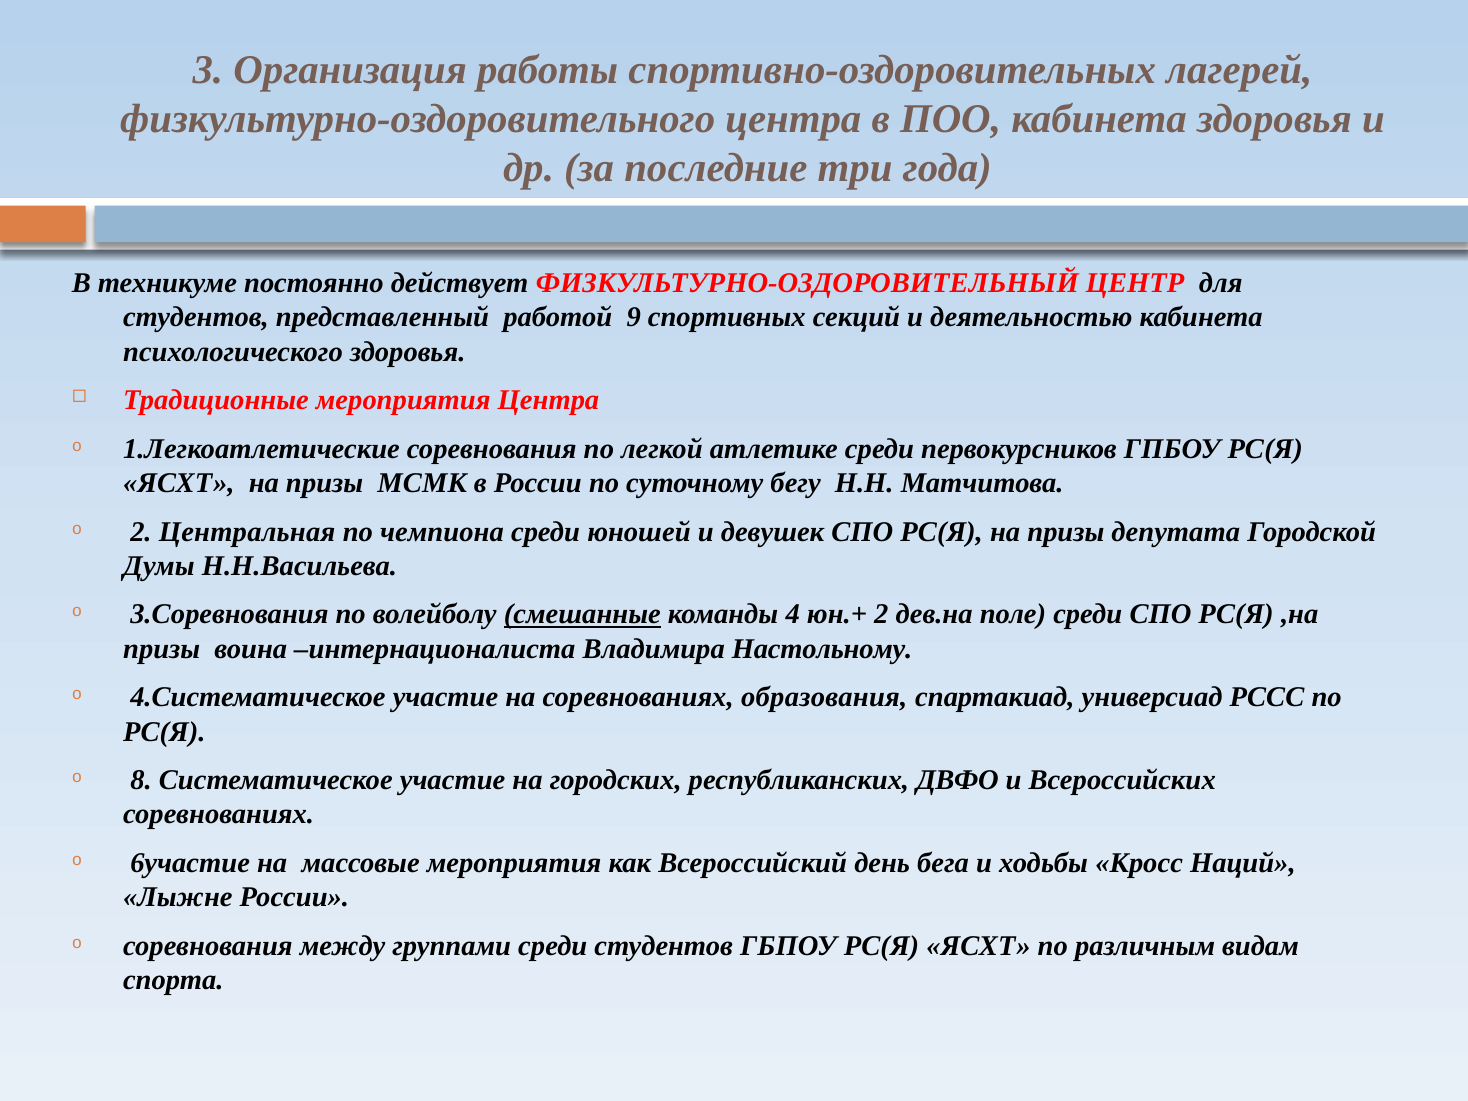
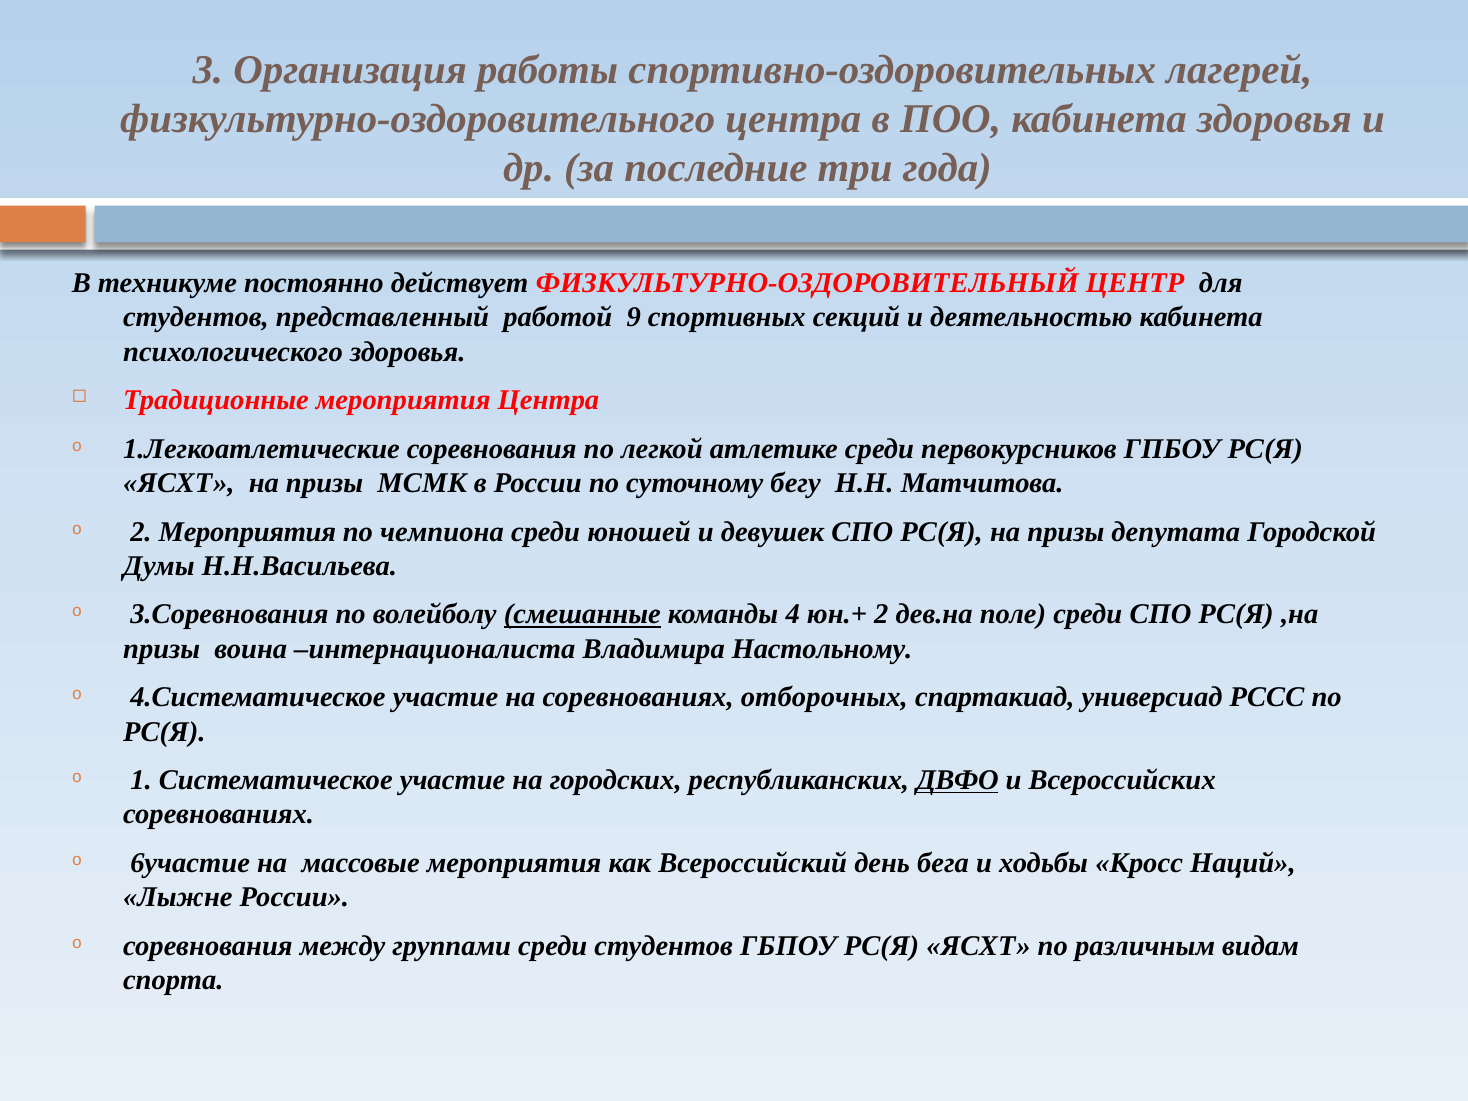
2 Центральная: Центральная -> Мероприятия (247, 532)
образования: образования -> отборочных (824, 697)
8: 8 -> 1 (141, 780)
ДВФО underline: none -> present (958, 780)
